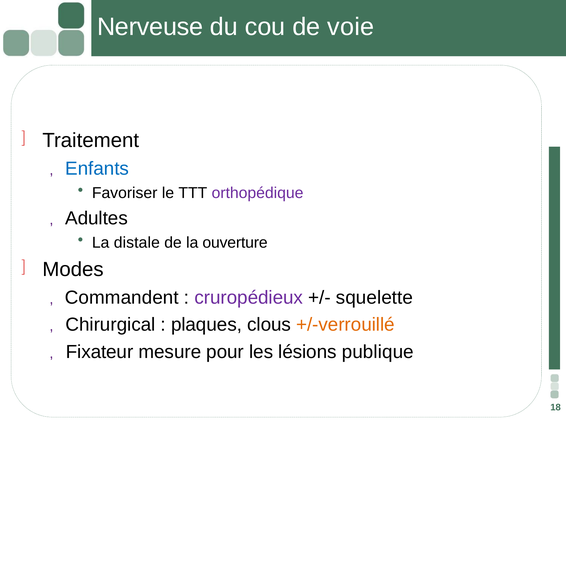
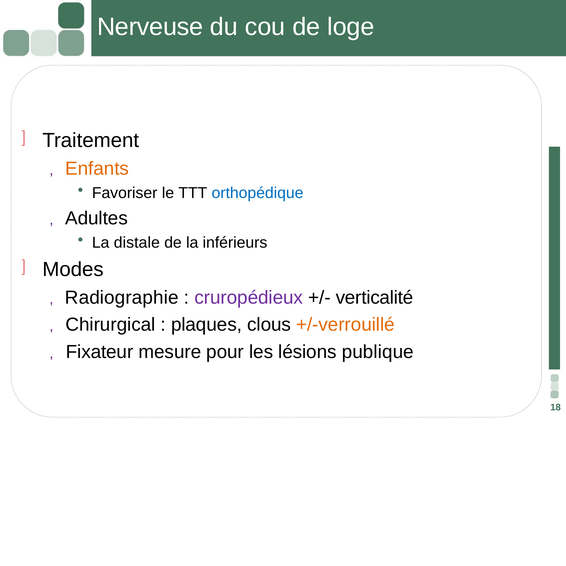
voie: voie -> loge (351, 27)
Enfants colour: blue -> orange (97, 169)
orthopédique colour: purple -> blue (258, 193)
ouverture: ouverture -> inférieurs (235, 243)
Commandent: Commandent -> Radiographie (122, 298)
squelette: squelette -> verticalité (375, 298)
